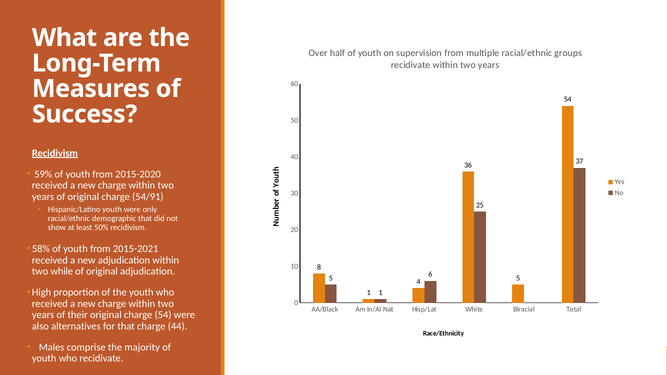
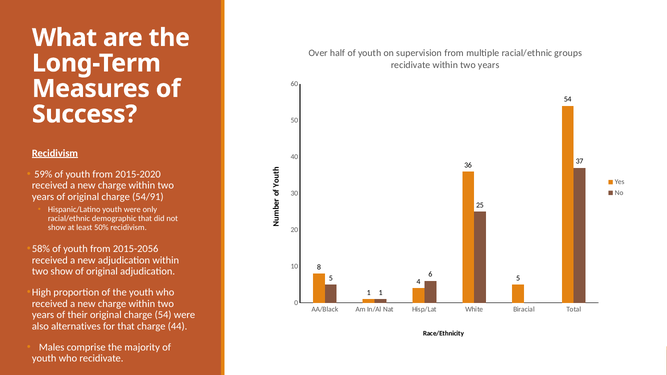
2015-2021: 2015-2021 -> 2015-2056 (136, 249)
two while: while -> show (62, 271)
